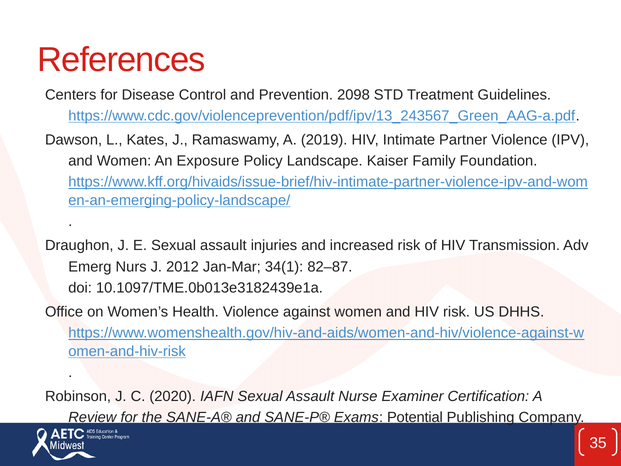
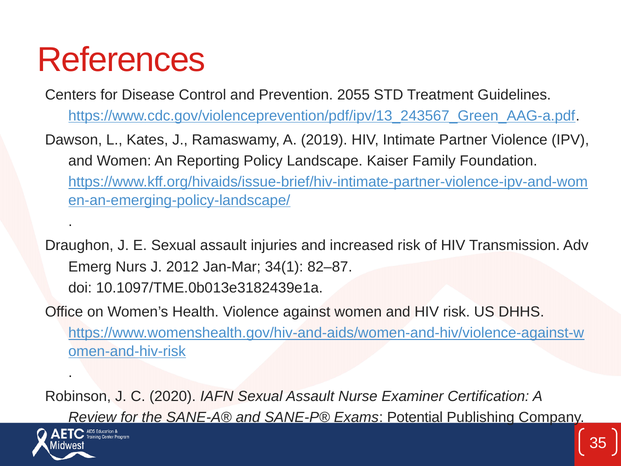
2098: 2098 -> 2055 (353, 95)
Exposure: Exposure -> Reporting (208, 161)
